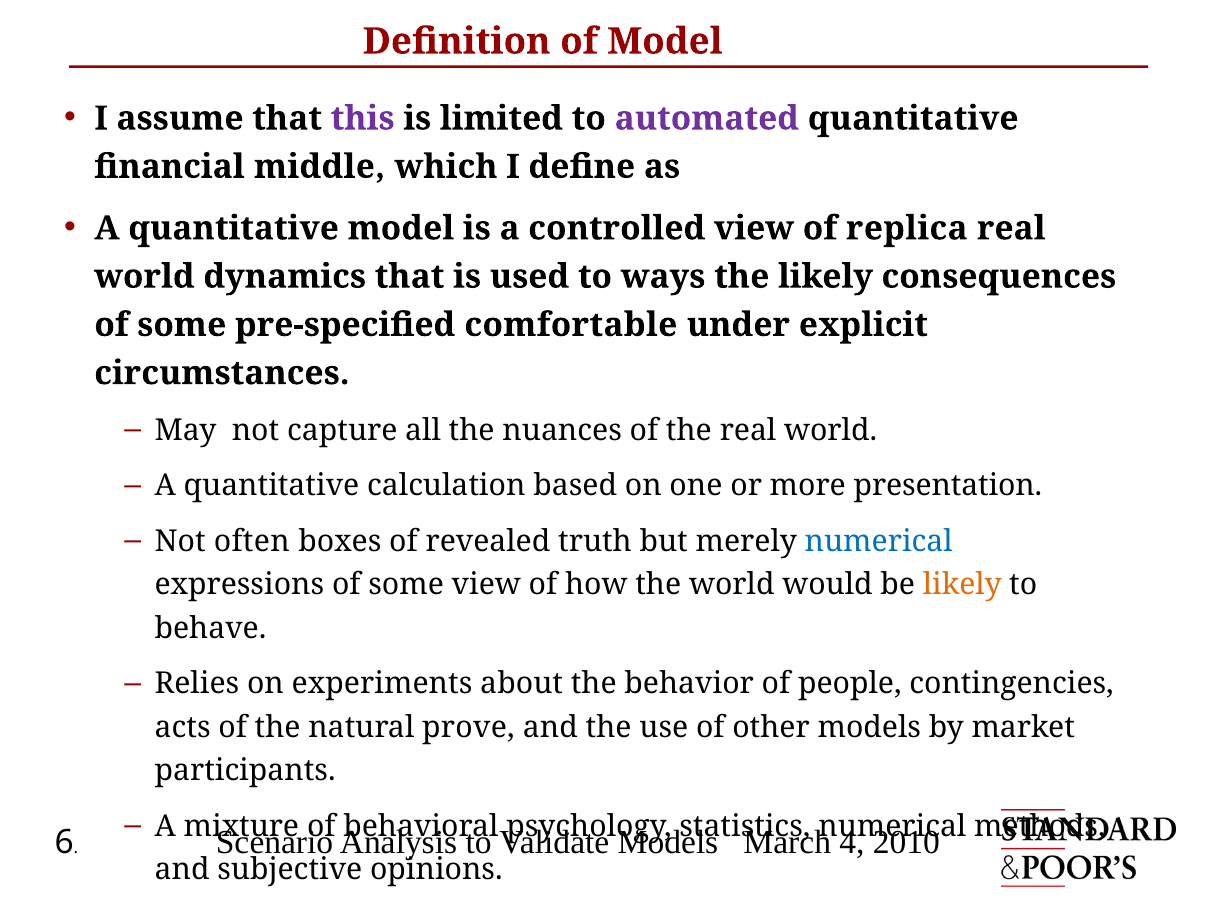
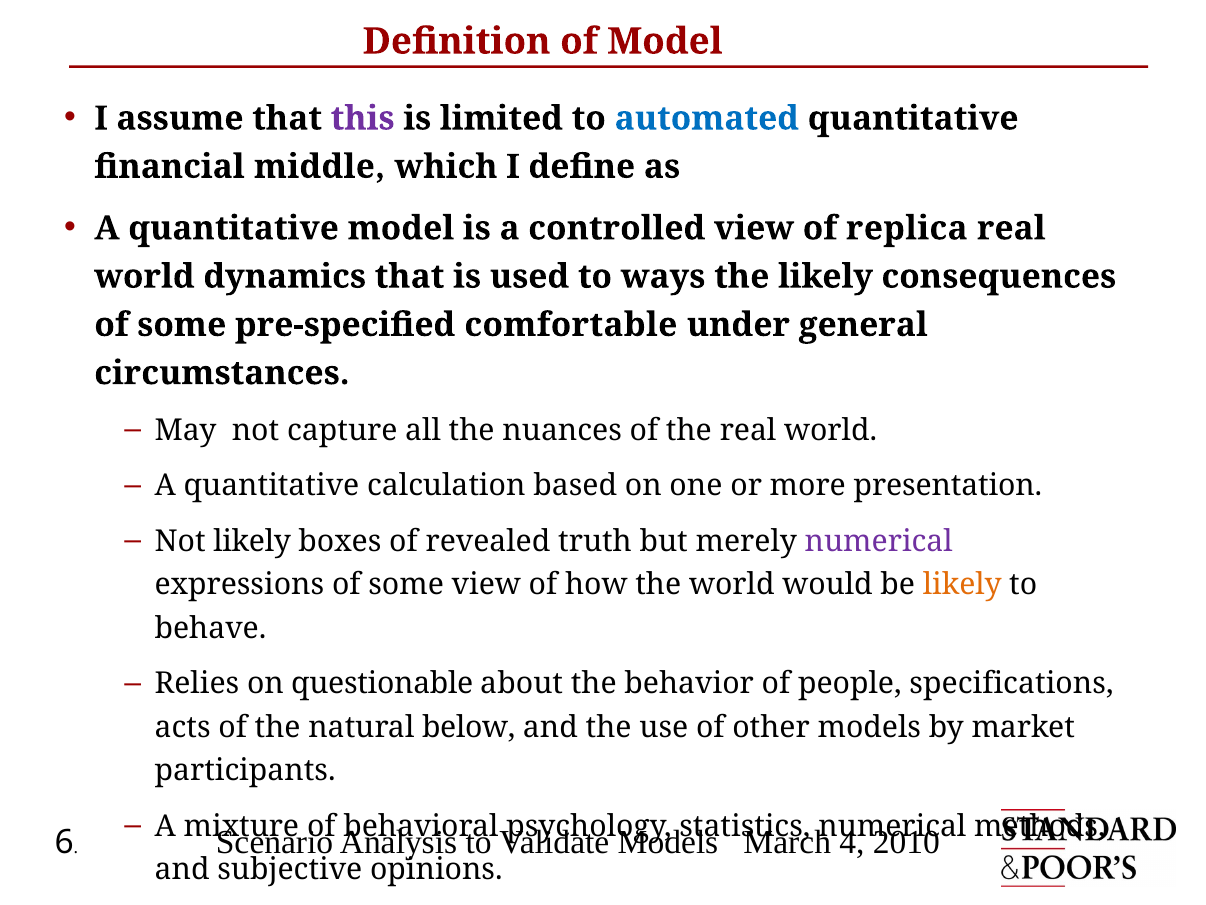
automated colour: purple -> blue (707, 118)
explicit: explicit -> general (863, 325)
Not often: often -> likely (252, 541)
numerical colour: blue -> purple (879, 541)
experiments: experiments -> questionable (382, 683)
contingencies: contingencies -> specifications (1011, 683)
prove: prove -> below (469, 727)
